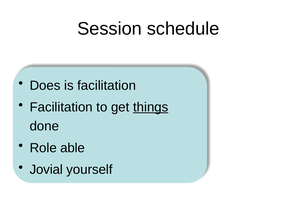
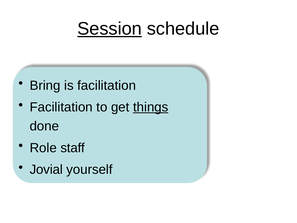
Session underline: none -> present (110, 29)
Does: Does -> Bring (45, 85)
able: able -> staff (73, 148)
